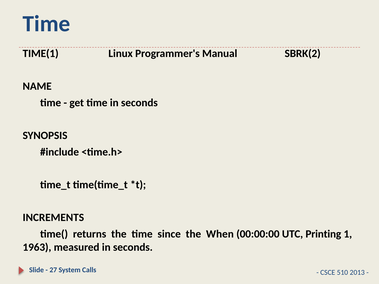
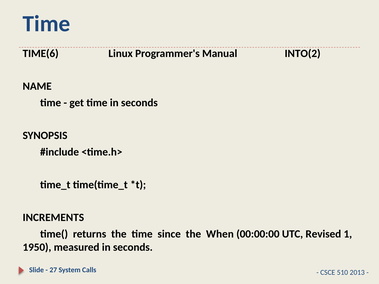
TIME(1: TIME(1 -> TIME(6 (41, 53)
SBRK(2: SBRK(2 -> INTO(2 (303, 53)
Printing: Printing -> Revised (323, 234)
1963: 1963 -> 1950 (37, 247)
